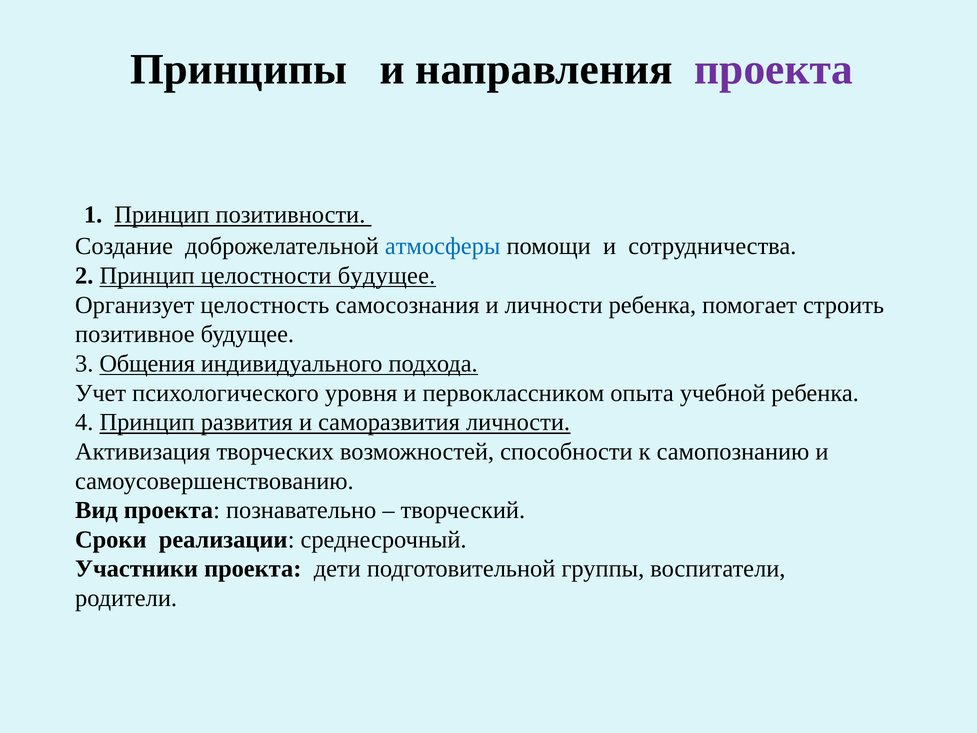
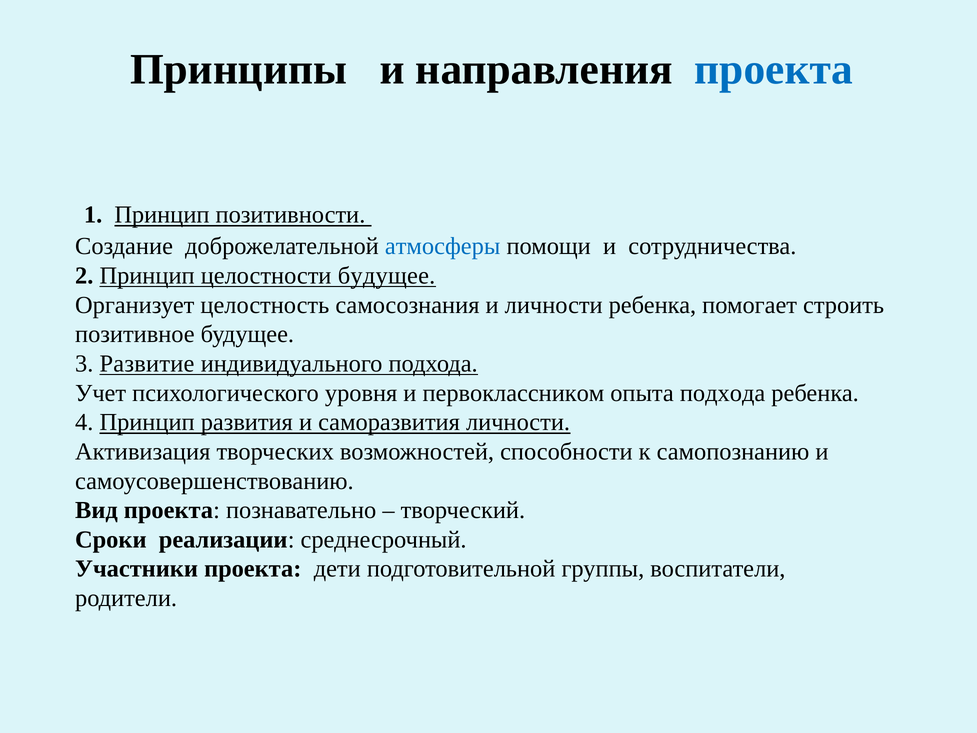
проекта colour: purple -> blue (774, 70)
Общения: Общения -> Развитие (147, 364)
опыта учебной: учебной -> подхода (723, 393)
